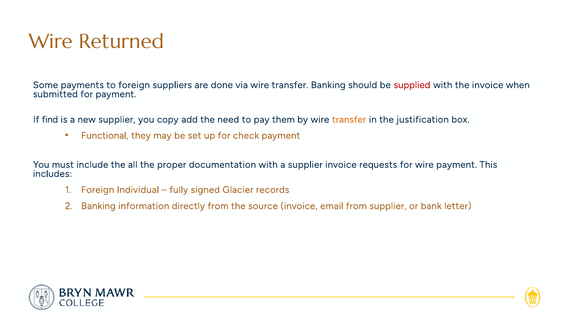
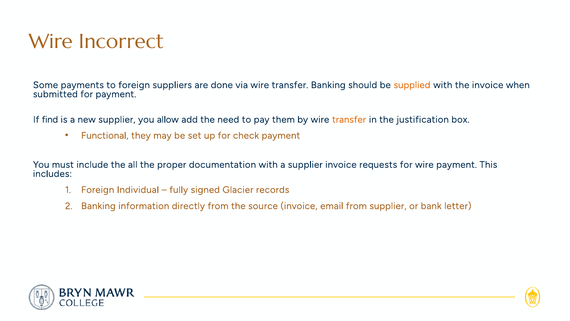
Returned: Returned -> Incorrect (121, 41)
supplied colour: red -> orange (412, 85)
copy: copy -> allow (168, 119)
